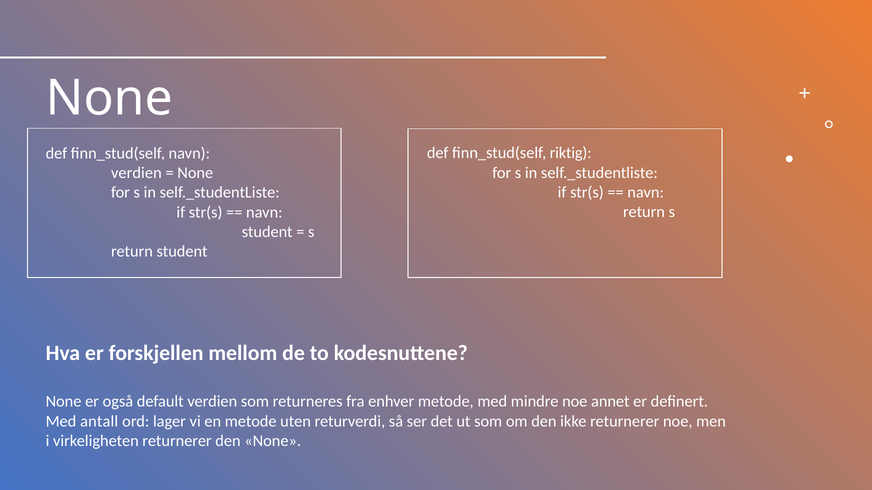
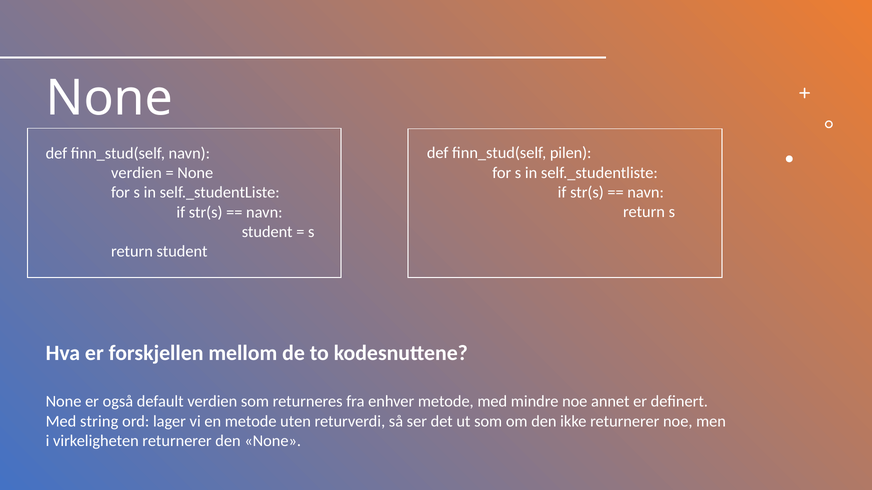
riktig: riktig -> pilen (571, 153)
antall: antall -> string (99, 422)
